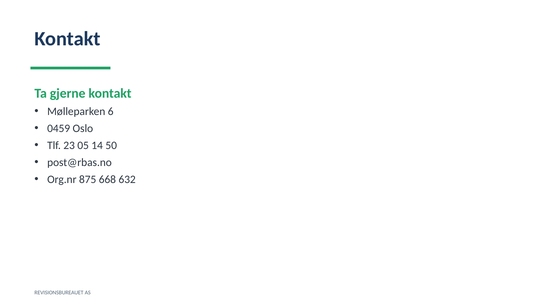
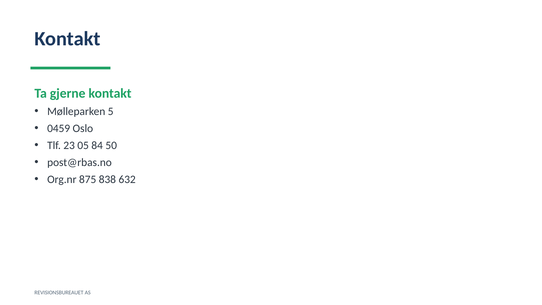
6: 6 -> 5 (111, 111)
14: 14 -> 84 (97, 145)
668: 668 -> 838 (107, 179)
